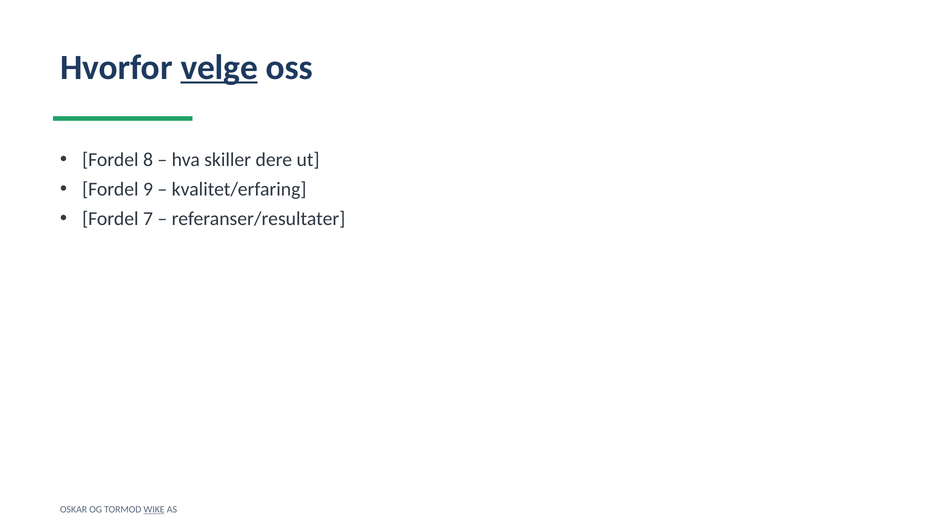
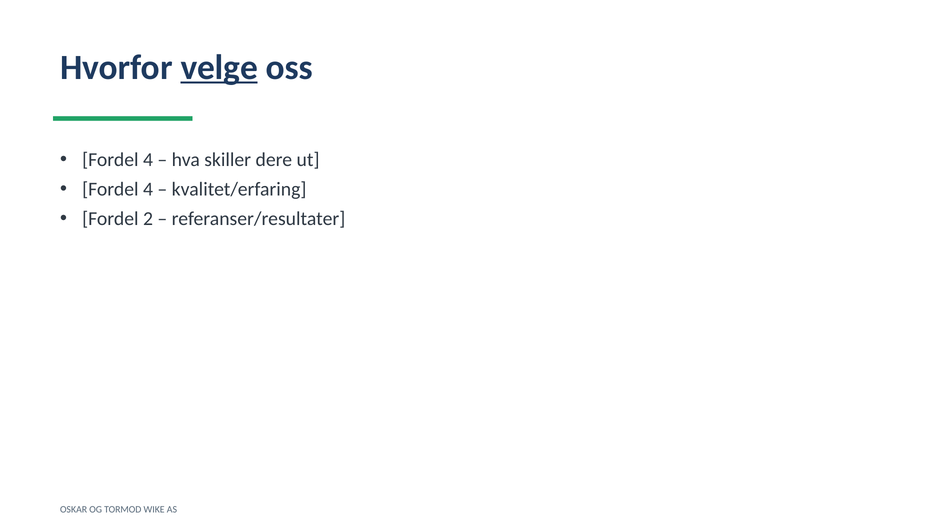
8: 8 -> 4 (148, 160)
9: 9 -> 4 (148, 189)
7: 7 -> 2 (148, 219)
WIKE underline: present -> none (154, 509)
